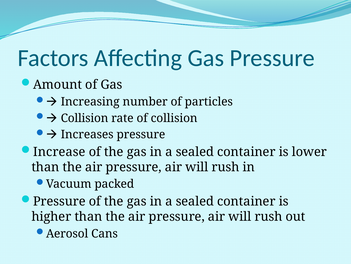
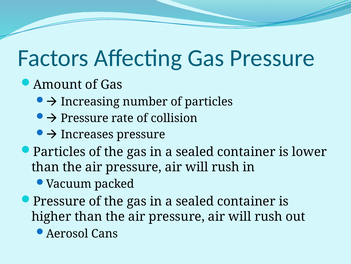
Collision: Collision -> Pressure (85, 118)
Increase: Increase -> Particles (59, 151)
